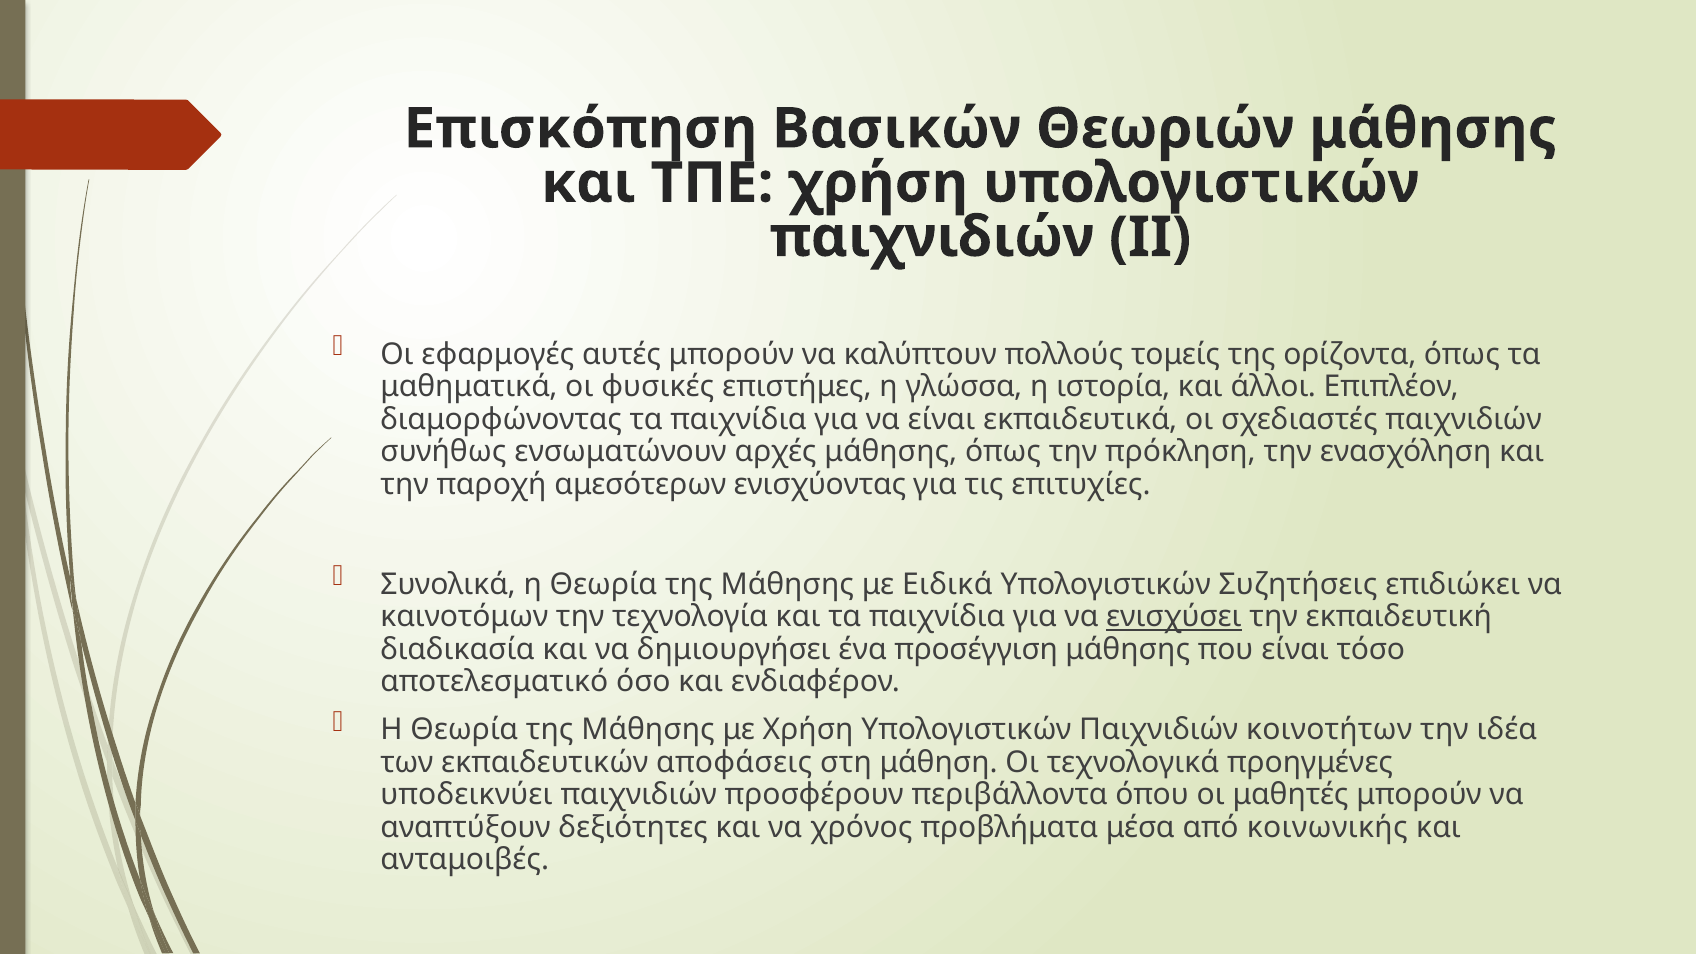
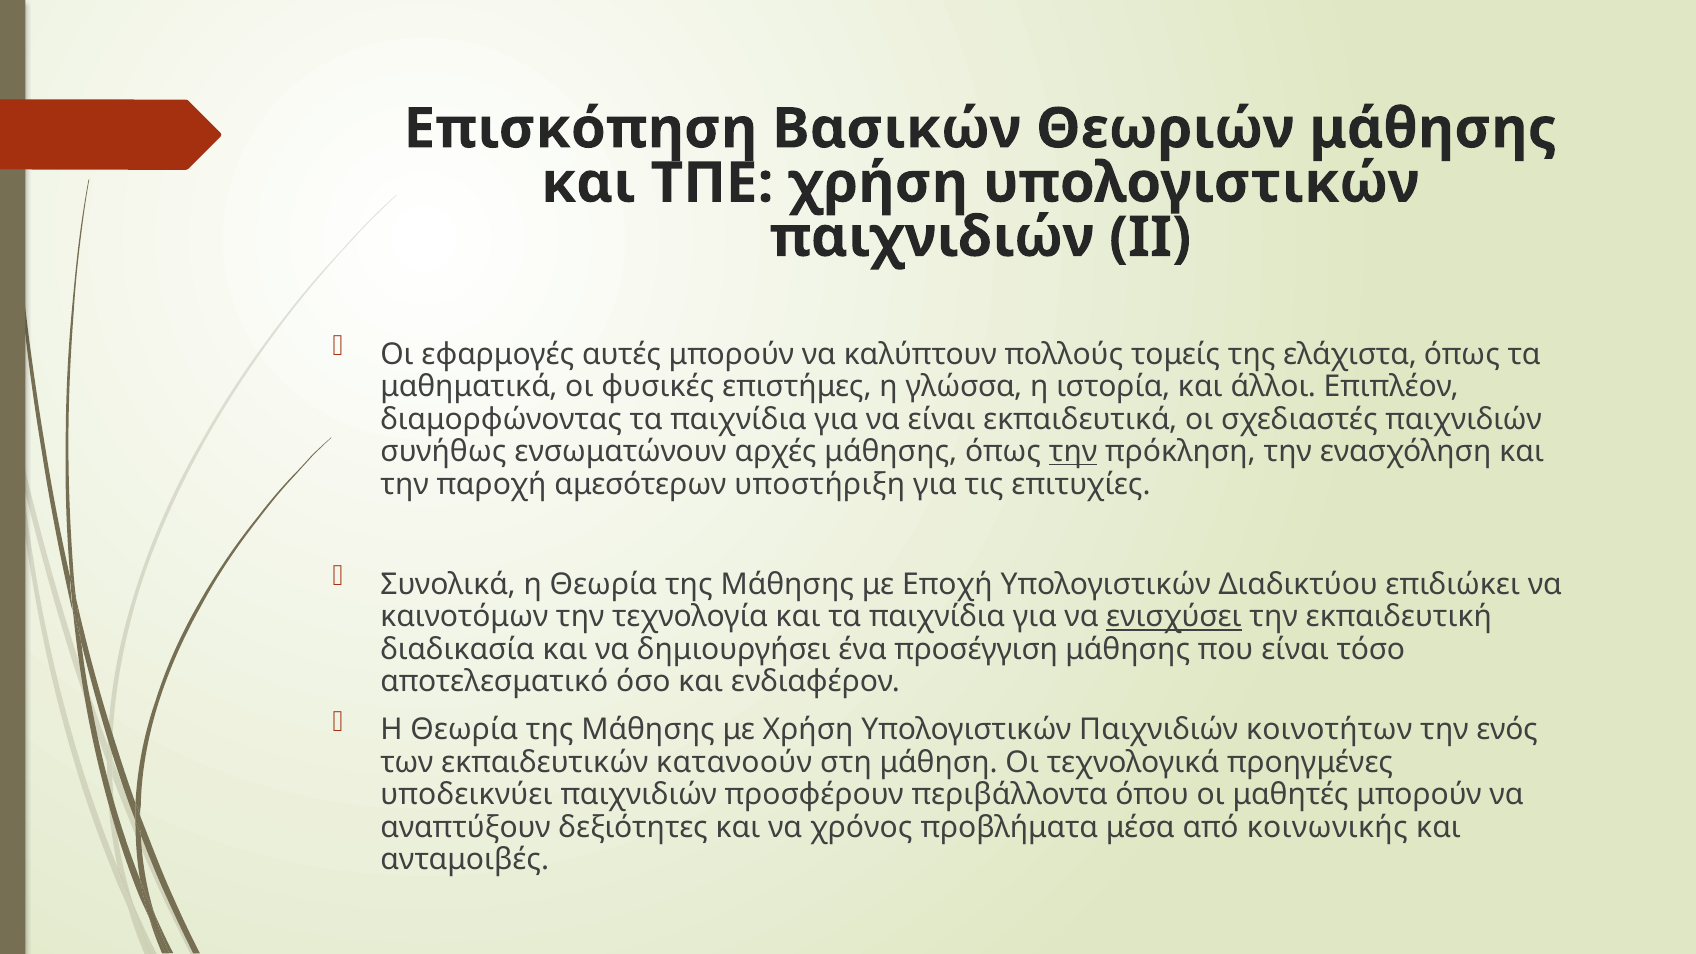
ορίζοντα: ορίζοντα -> ελάχιστα (1350, 354)
την underline: none -> present (1073, 452)
ενισχύοντας: ενισχύοντας -> υποστήριξη (820, 484)
Ειδικά: Ειδικά -> Εποχή (947, 584)
Συζητήσεις: Συζητήσεις -> Διαδικτύου (1298, 584)
ιδέα: ιδέα -> ενός (1507, 730)
αποφάσεις: αποφάσεις -> κατανοούν (734, 762)
